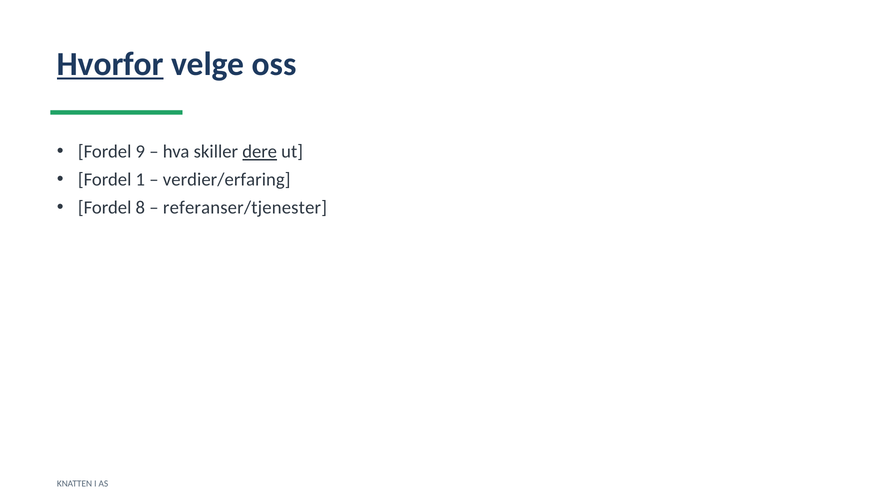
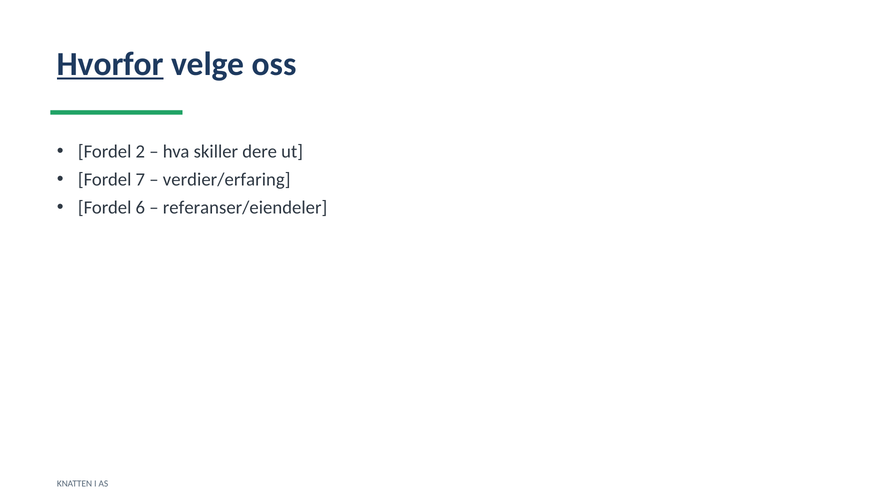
9: 9 -> 2 (140, 152)
dere underline: present -> none (260, 152)
1: 1 -> 7 (140, 180)
8: 8 -> 6 (140, 208)
referanser/tjenester: referanser/tjenester -> referanser/eiendeler (245, 208)
